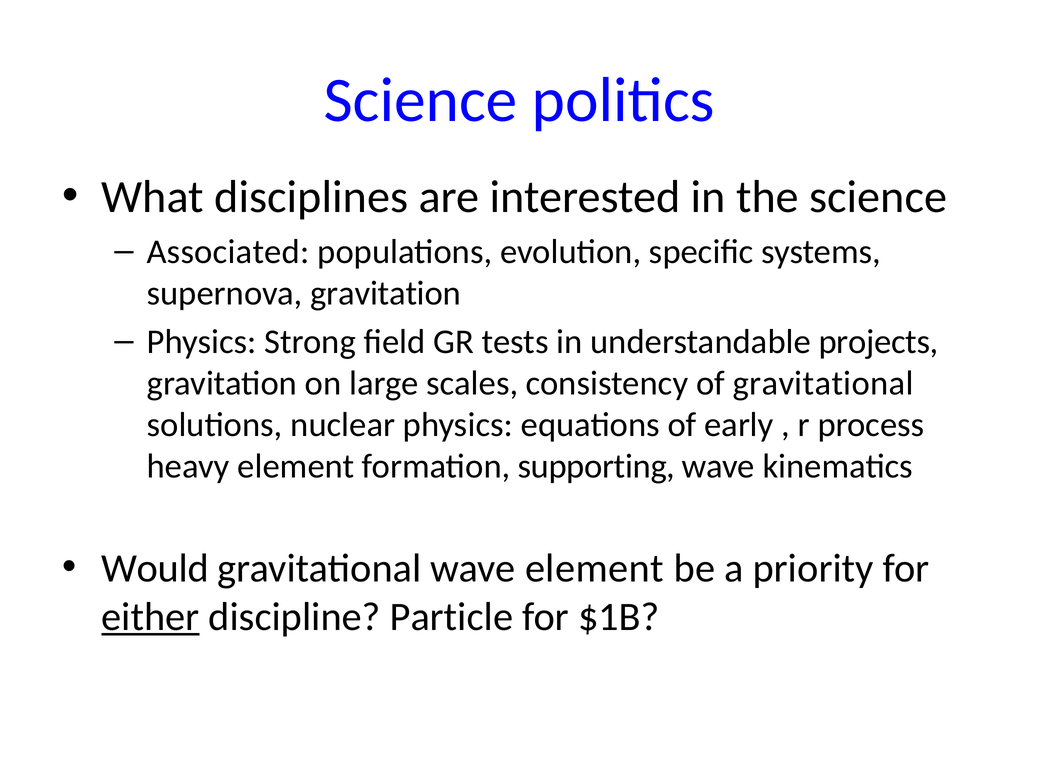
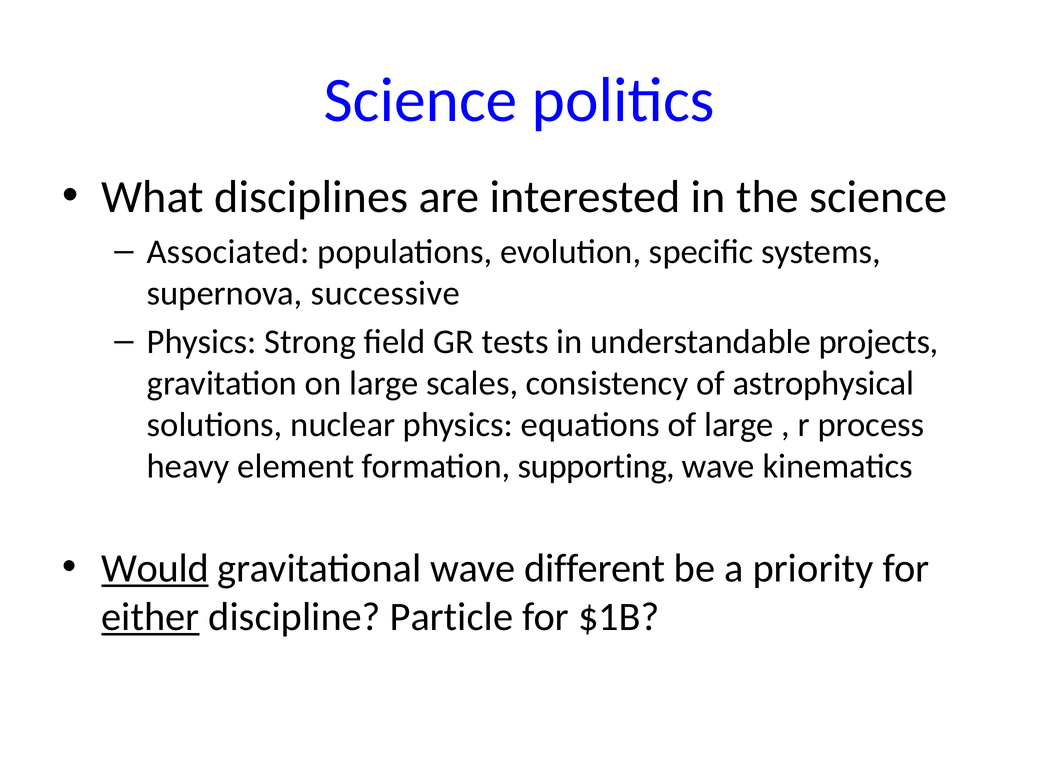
supernova gravitation: gravitation -> successive (385, 293)
of gravitational: gravitational -> astrophysical (823, 383)
of early: early -> large (739, 425)
Would underline: none -> present (155, 569)
wave element: element -> different (595, 569)
